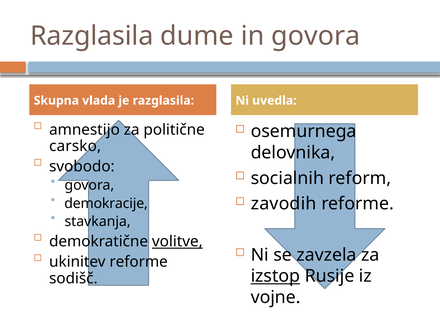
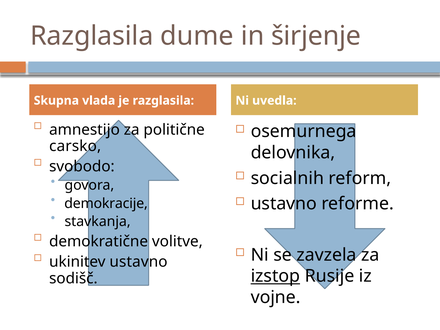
in govora: govora -> širjenje (316, 36)
zavodih: zavodih -> ustavno (284, 204)
volitve underline: present -> none (177, 241)
ukinitev reforme: reforme -> ustavno (139, 262)
